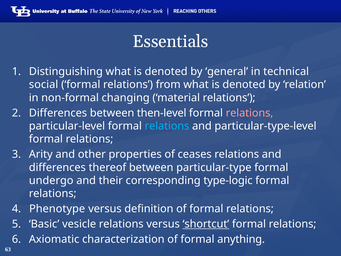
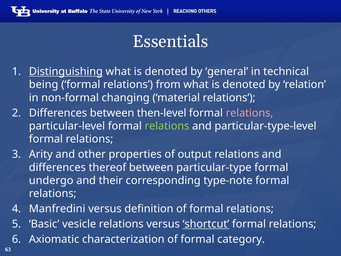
Distinguishing underline: none -> present (66, 71)
social: social -> being (44, 85)
relations colour: light blue -> light green (167, 126)
ceases: ceases -> output (195, 154)
type-logic: type-logic -> type-note (228, 180)
Phenotype: Phenotype -> Manfredini (57, 209)
anything: anything -> category (241, 239)
